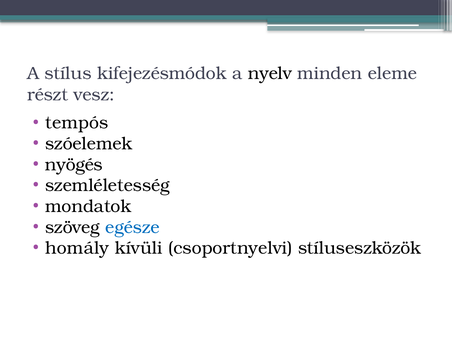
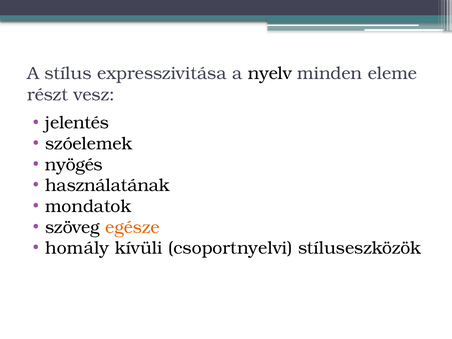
kifejezésmódok: kifejezésmódok -> expresszivitása (162, 74)
tempós: tempós -> jelentés (77, 123)
szemléletesség: szemléletesség -> használatának (108, 185)
egésze colour: blue -> orange (132, 227)
